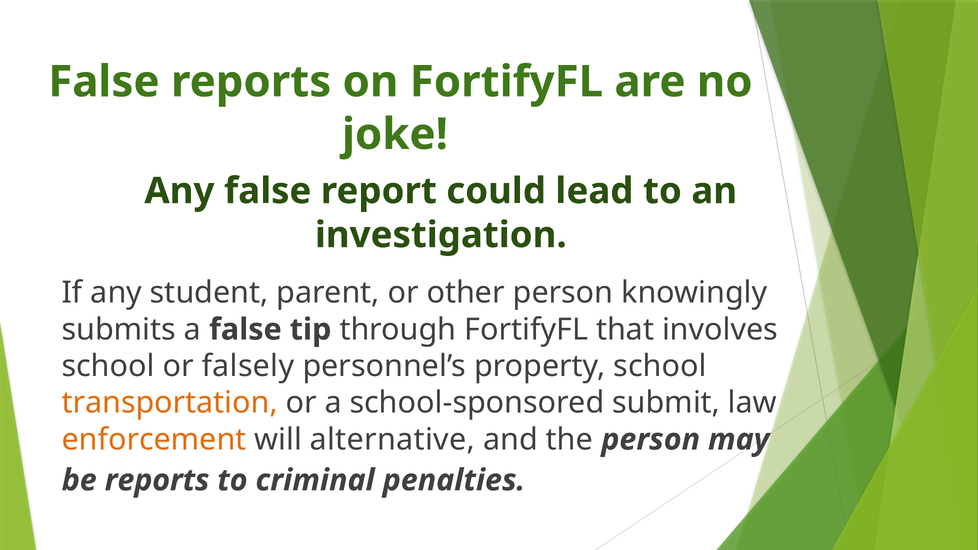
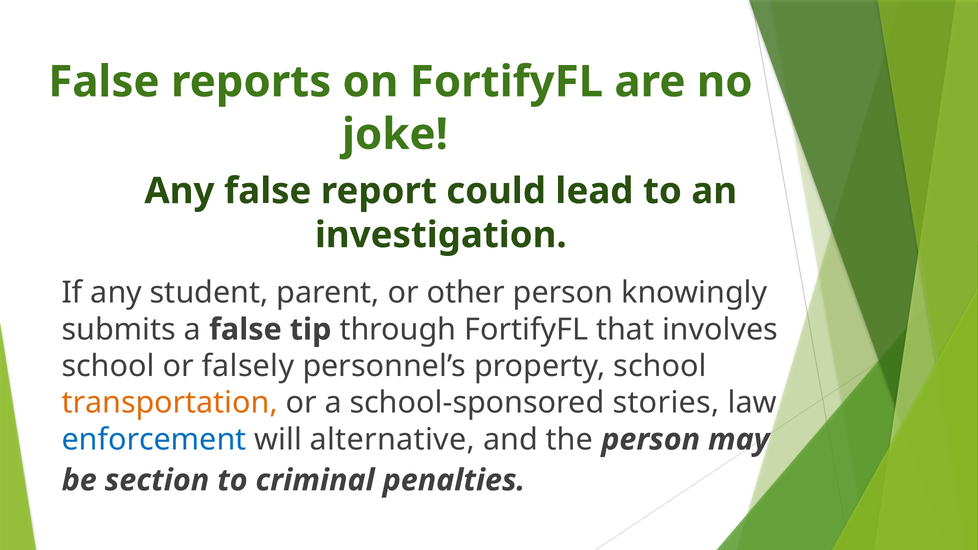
submit: submit -> stories (666, 403)
enforcement colour: orange -> blue (154, 440)
be reports: reports -> section (157, 480)
